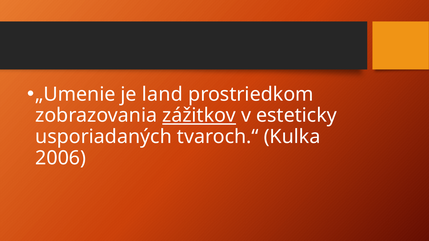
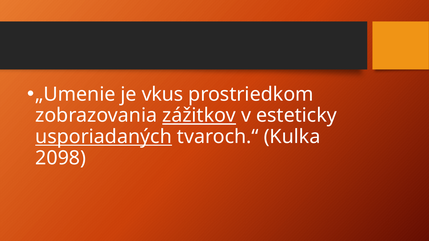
land: land -> vkus (163, 94)
usporiadaných underline: none -> present (104, 137)
2006: 2006 -> 2098 (61, 158)
